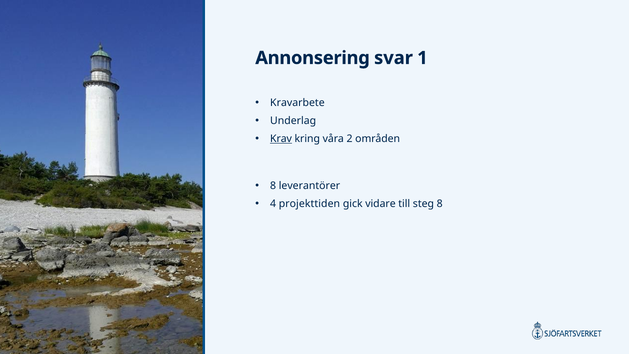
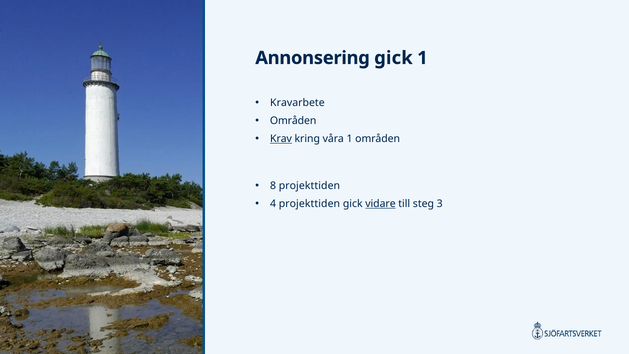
Annonsering svar: svar -> gick (393, 58)
Underlag: Underlag -> Områden (293, 121)
våra 2: 2 -> 1 (350, 139)
8 leverantörer: leverantörer -> projekttiden (309, 186)
vidare underline: none -> present (380, 203)
steg 8: 8 -> 3 (440, 203)
